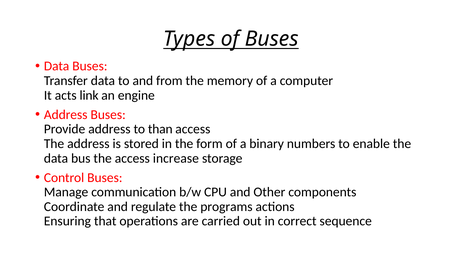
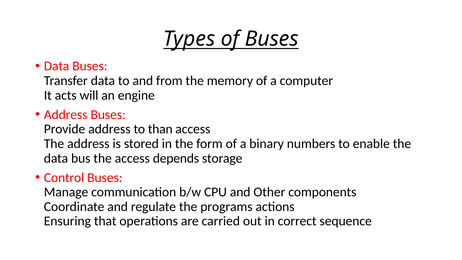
link: link -> will (89, 95)
increase: increase -> depends (176, 158)
